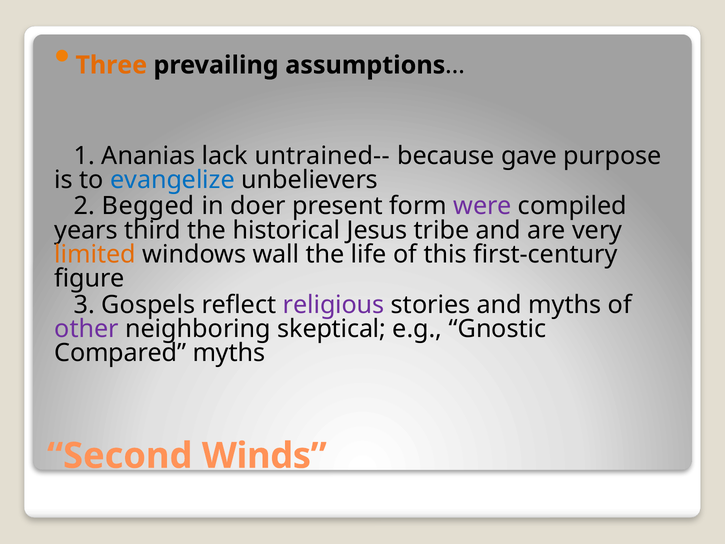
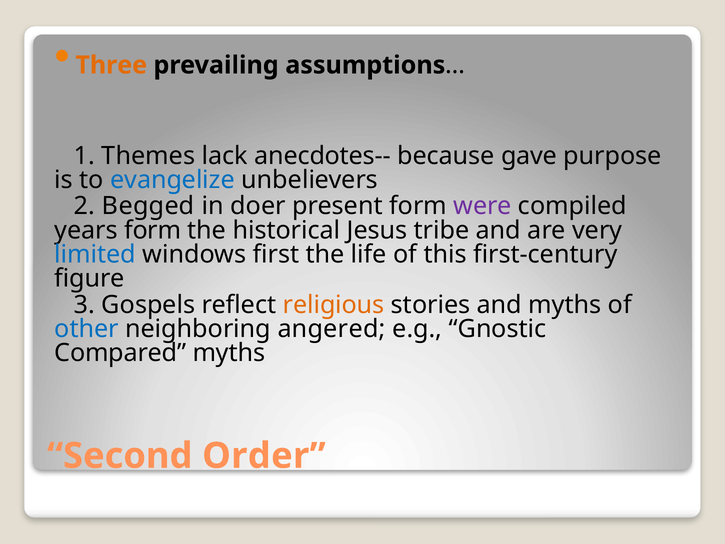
Ananias: Ananias -> Themes (148, 156)
untrained--: untrained-- -> anecdotes-- (323, 156)
years third: third -> form (153, 230)
limited colour: orange -> blue (95, 254)
wall: wall -> first (276, 254)
religious colour: purple -> orange (334, 305)
other colour: purple -> blue (87, 329)
skeptical: skeptical -> angered (332, 329)
Winds: Winds -> Order (264, 456)
